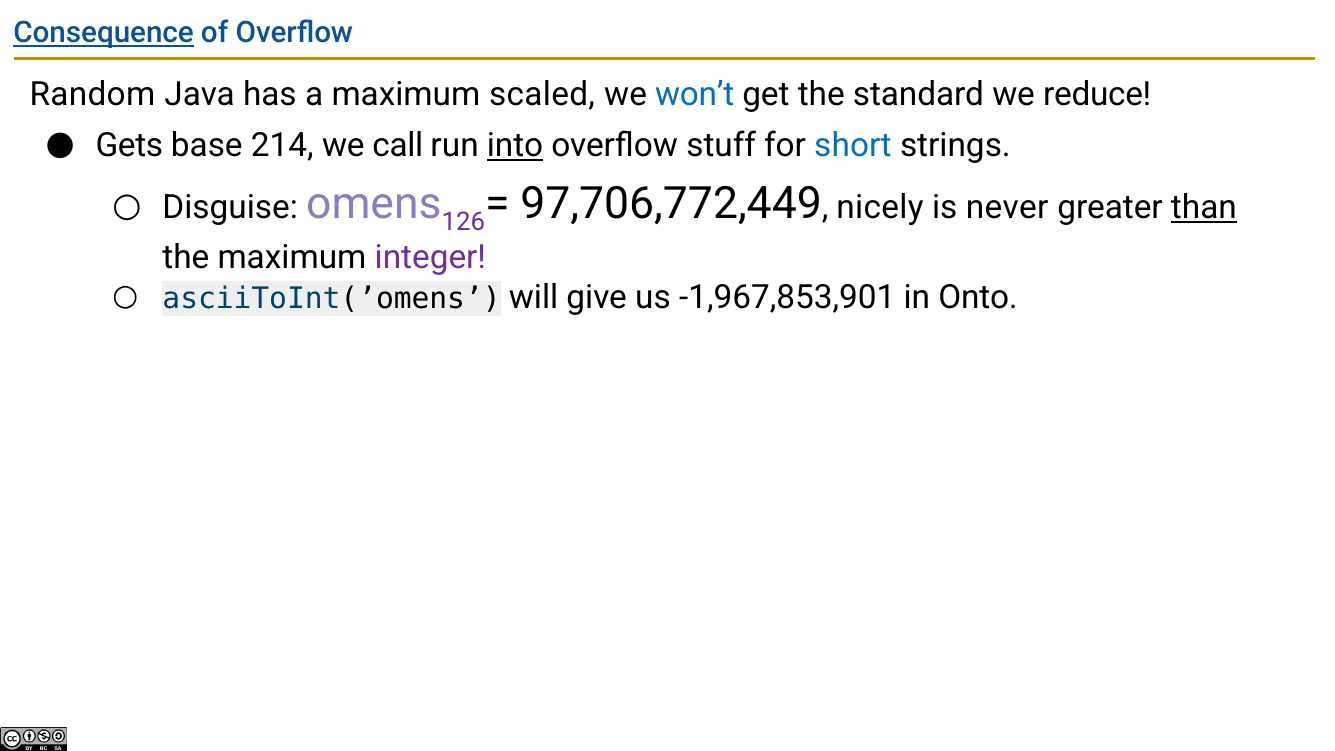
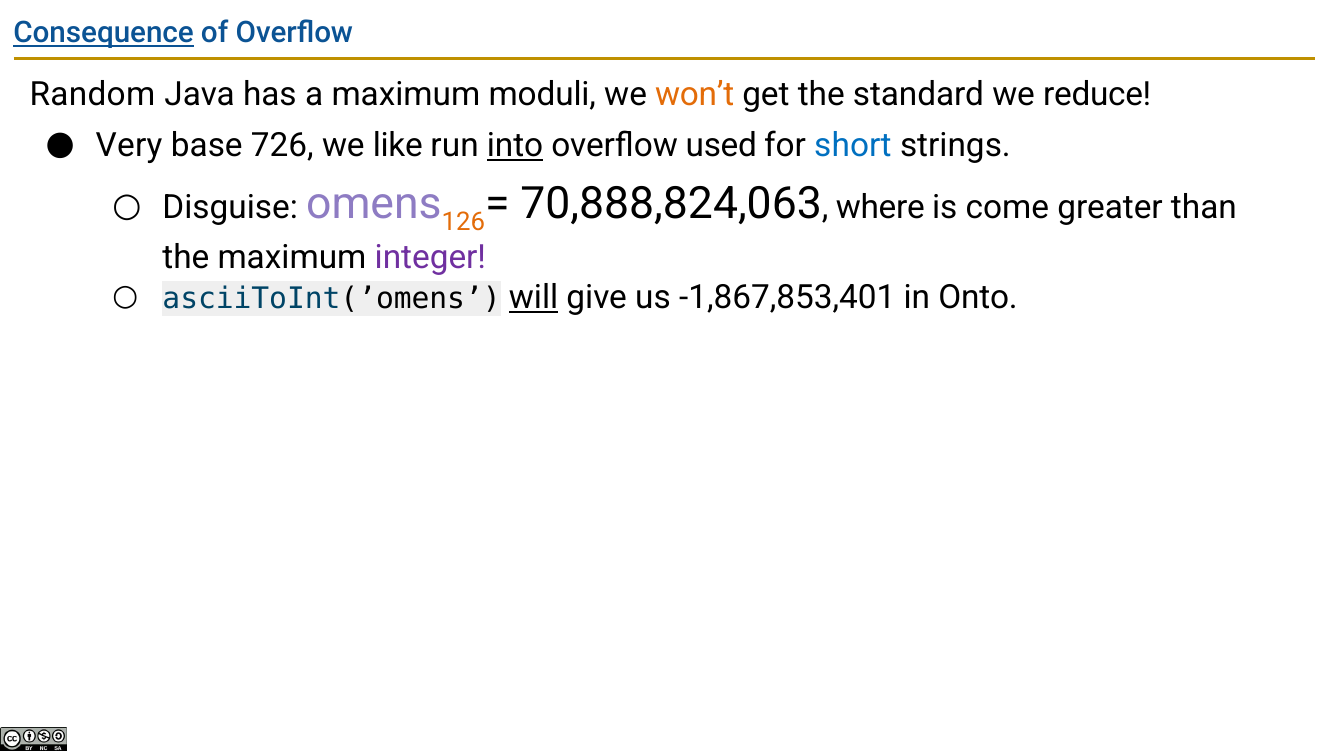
scaled: scaled -> moduli (542, 94)
won’t colour: blue -> orange (695, 94)
Gets: Gets -> Very (129, 146)
214: 214 -> 726 (282, 146)
call: call -> like (398, 146)
stuff: stuff -> used (721, 146)
126 colour: purple -> orange (463, 222)
97,706,772,449: 97,706,772,449 -> 70,888,824,063 (671, 204)
nicely: nicely -> where (880, 208)
never: never -> come (1007, 208)
than underline: present -> none (1204, 208)
will underline: none -> present (534, 298)
-1,967,853,901: -1,967,853,901 -> -1,867,853,401 (787, 298)
